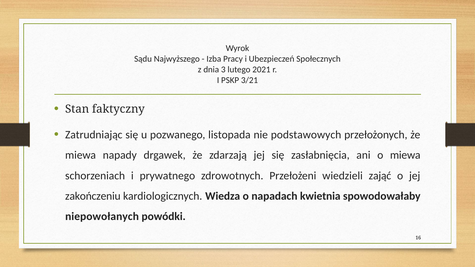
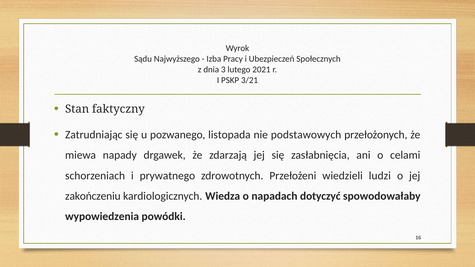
o miewa: miewa -> celami (405, 155)
zająć: zająć -> ludzi (380, 176)
kwietnia: kwietnia -> dotyczyć (320, 196)
niepowołanych: niepowołanych -> wypowiedzenia (102, 217)
